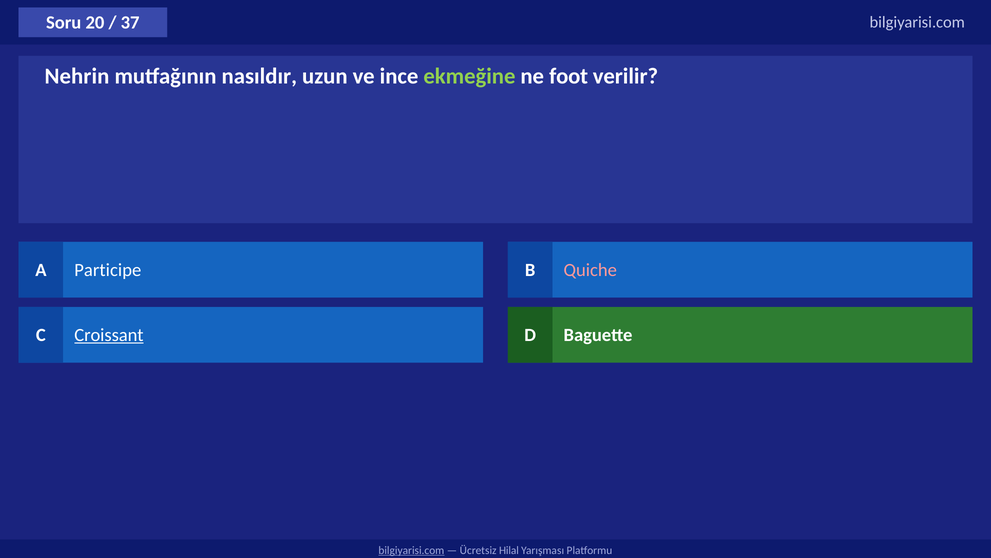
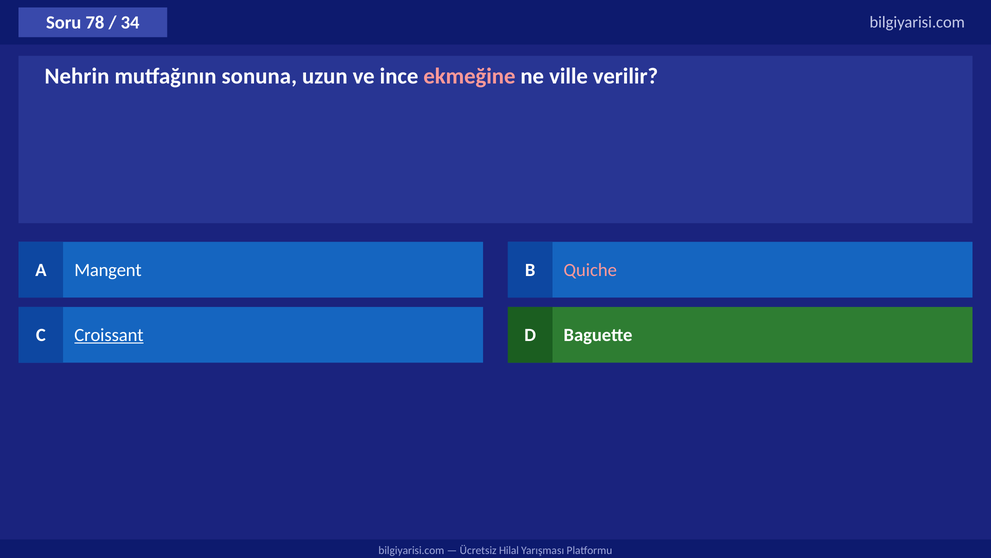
20: 20 -> 78 (95, 23)
37: 37 -> 34 (130, 23)
nasıldır: nasıldır -> sonuna (259, 76)
ekmeğine colour: light green -> pink (469, 76)
foot: foot -> ville (569, 76)
Participe: Participe -> Mangent (108, 270)
bilgiyarisi.com underline: present -> none (411, 550)
